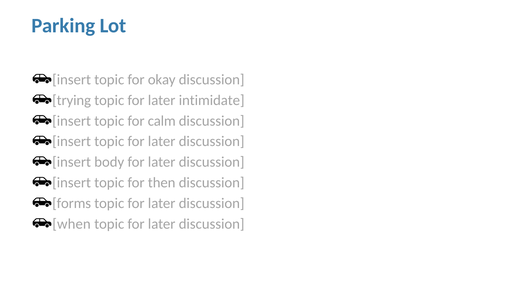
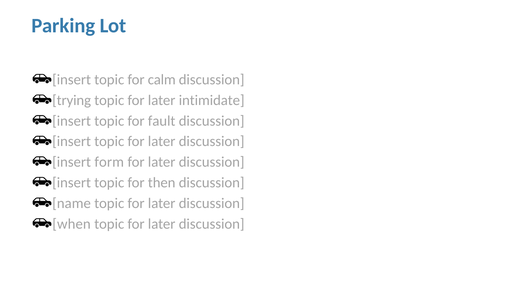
okay: okay -> calm (162, 80)
calm: calm -> fault (162, 121)
body: body -> form (109, 162)
forms: forms -> name (72, 203)
